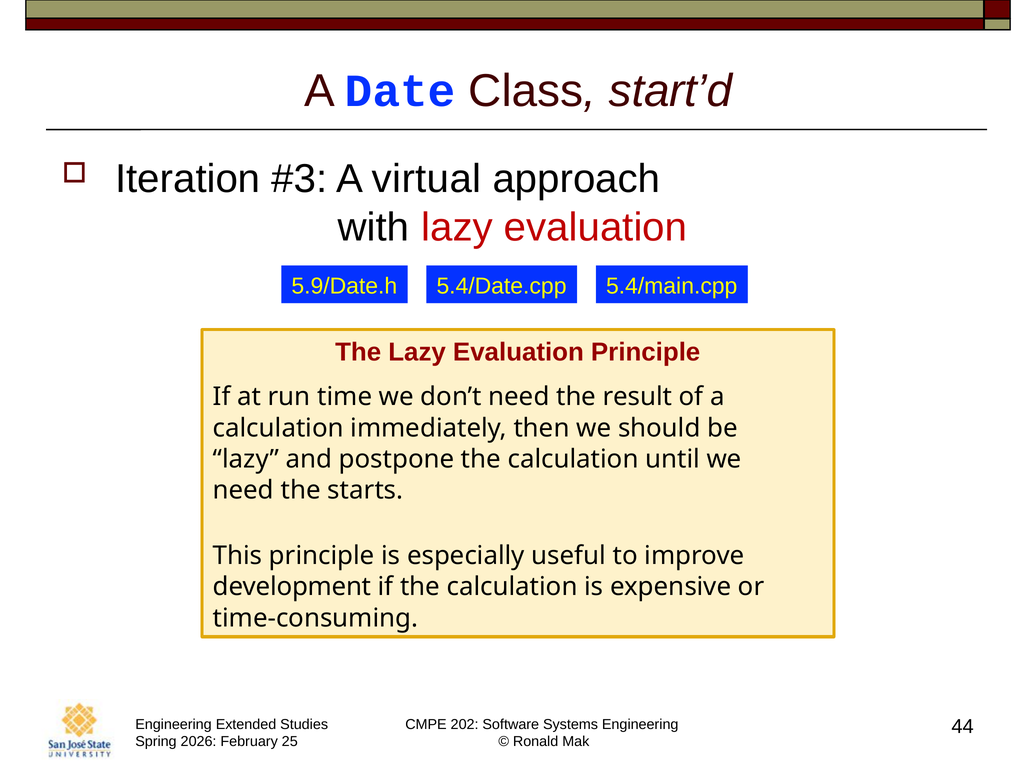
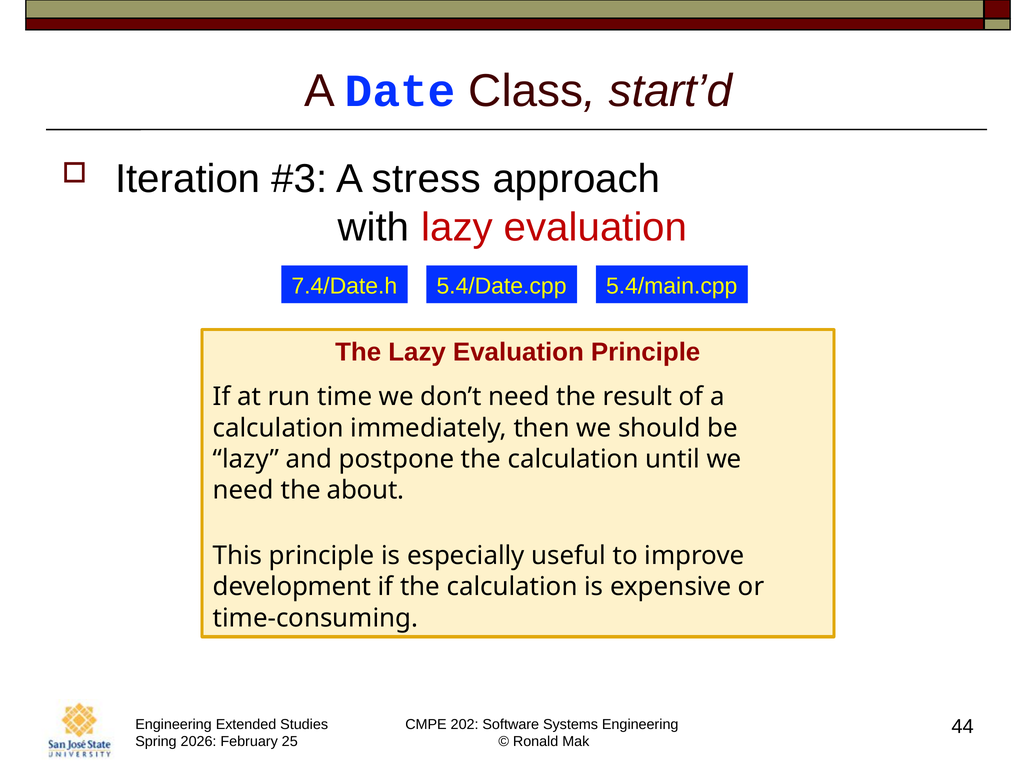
virtual: virtual -> stress (427, 179)
5.9/Date.h: 5.9/Date.h -> 7.4/Date.h (344, 286)
starts: starts -> about (366, 490)
